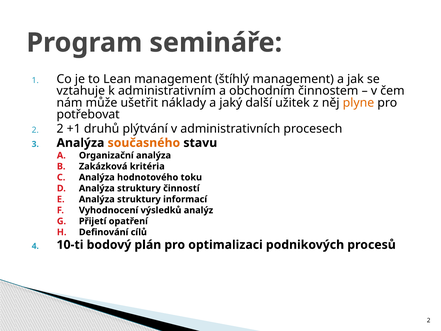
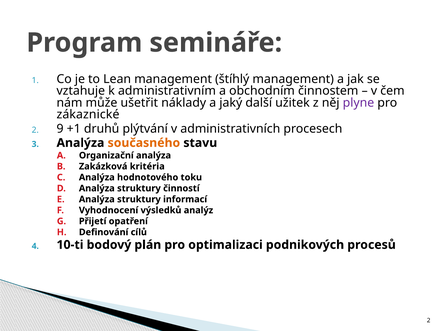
plyne colour: orange -> purple (358, 103)
potřebovat: potřebovat -> zákaznické (88, 114)
2 2: 2 -> 9 (60, 129)
